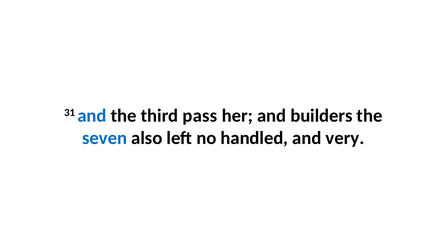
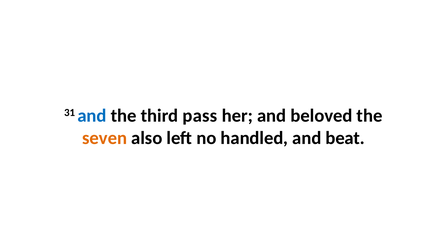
builders: builders -> beloved (321, 116)
seven colour: blue -> orange (105, 138)
very: very -> beat (345, 138)
